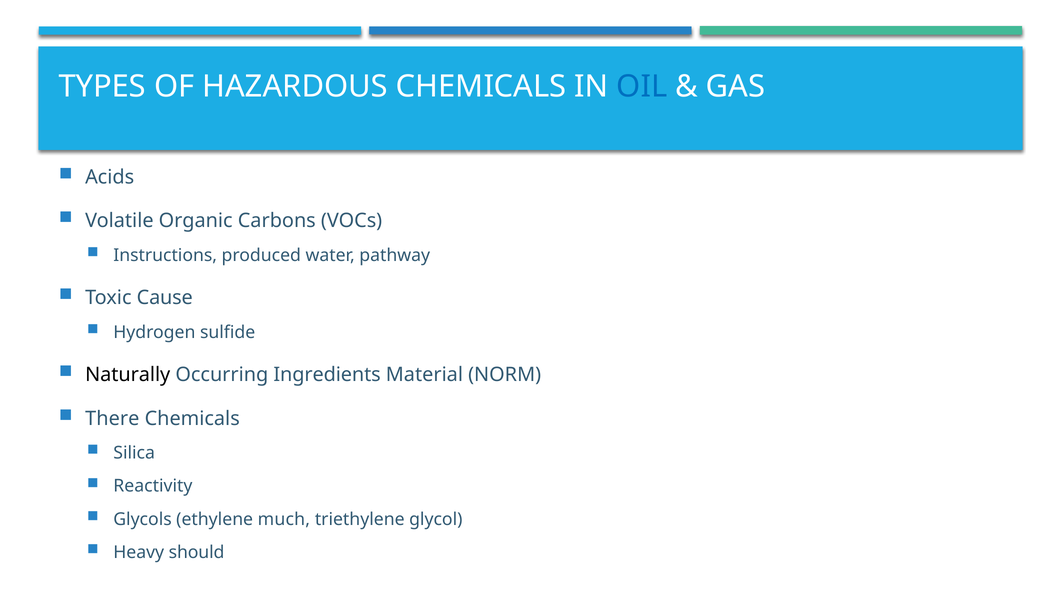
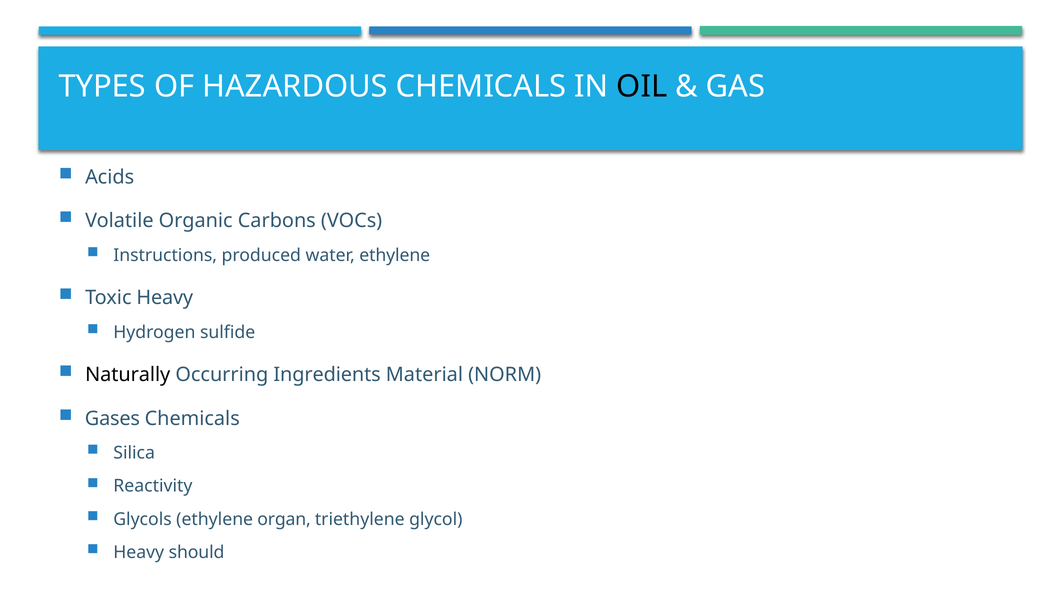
OIL colour: blue -> black (642, 86)
water pathway: pathway -> ethylene (395, 255)
Toxic Cause: Cause -> Heavy (165, 298)
There: There -> Gases (112, 418)
much: much -> organ (284, 519)
